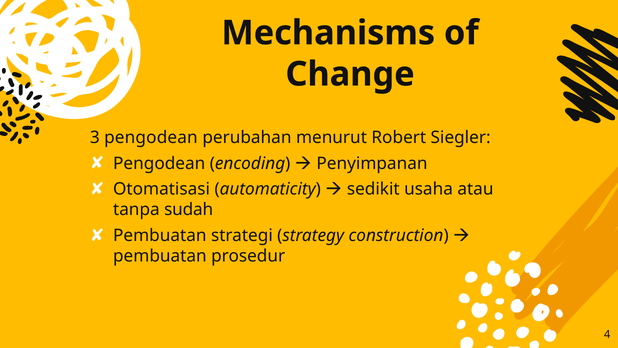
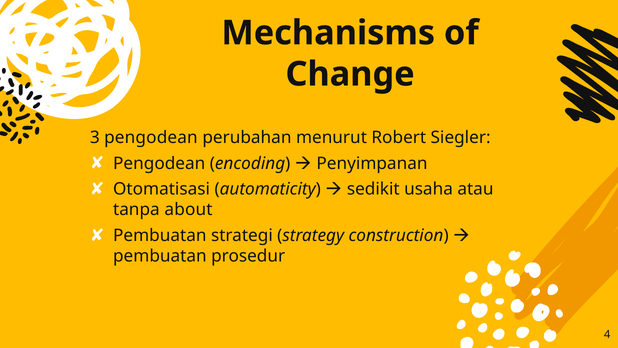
sudah: sudah -> about (189, 210)
